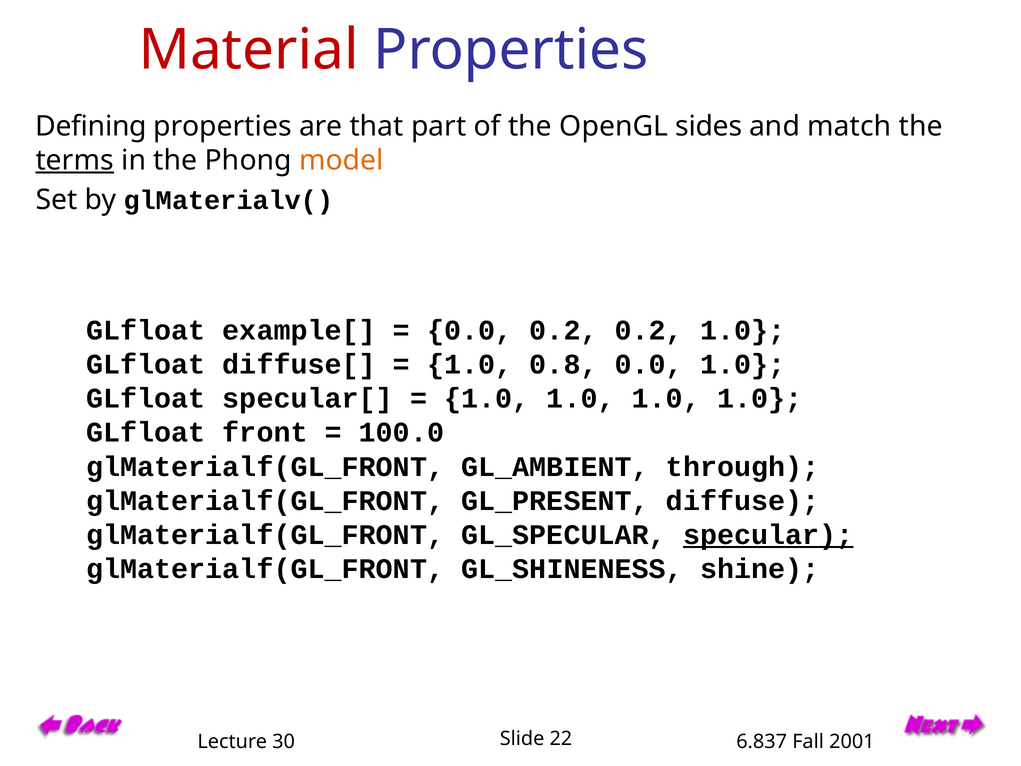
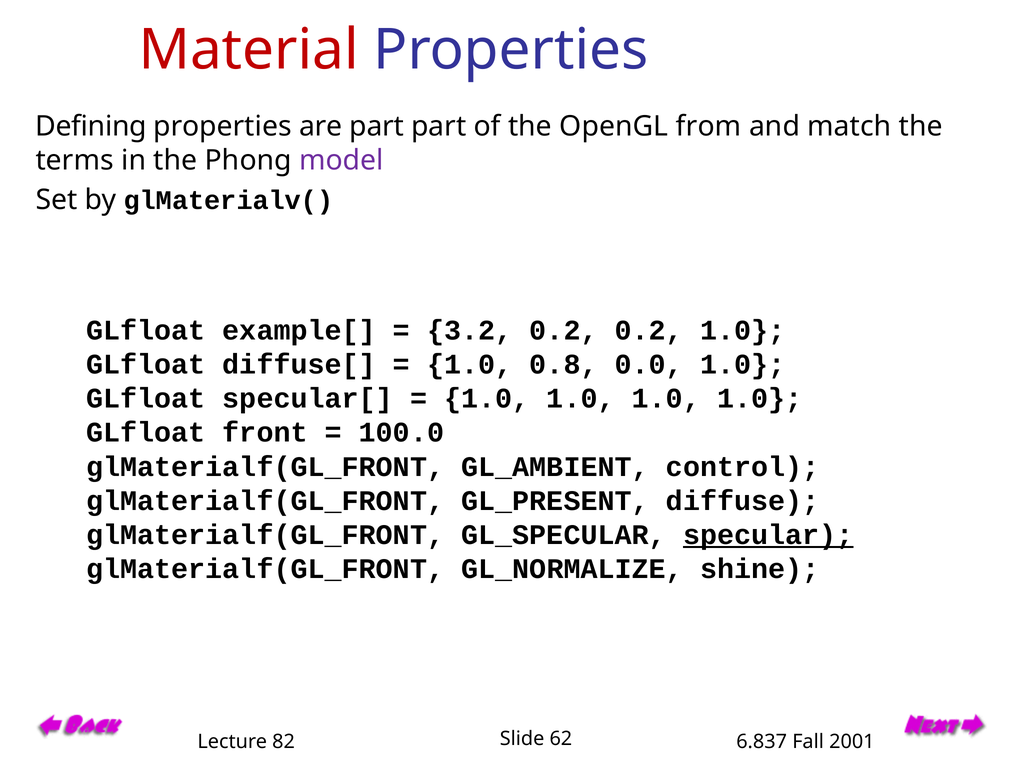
are that: that -> part (377, 126)
sides: sides -> from (709, 126)
terms underline: present -> none (75, 160)
model colour: orange -> purple (341, 160)
0.0: 0.0 -> 3.2 (470, 330)
through: through -> control (743, 466)
GL_SHINENESS: GL_SHINENESS -> GL_NORMALIZE (572, 569)
30: 30 -> 82 (284, 742)
22: 22 -> 62 (561, 738)
